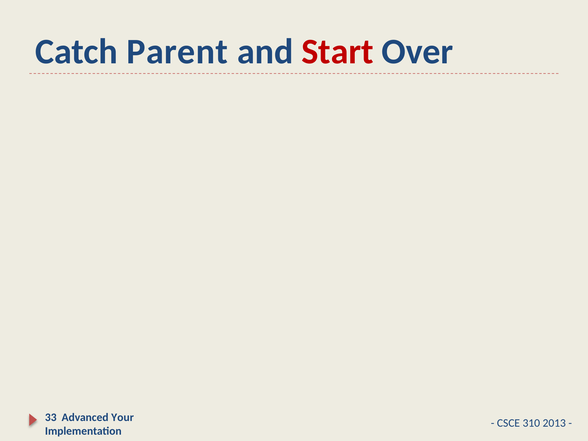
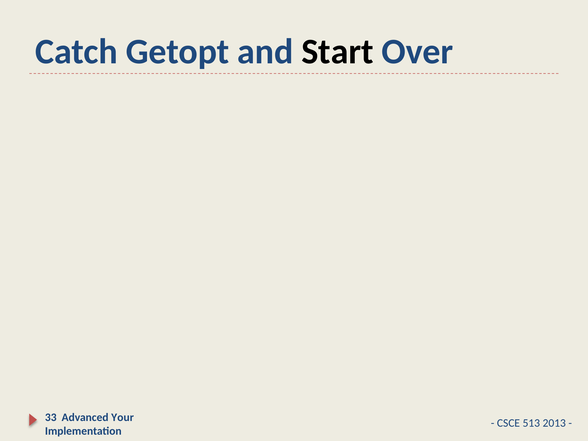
Parent: Parent -> Getopt (178, 52)
Start colour: red -> black (337, 52)
310: 310 -> 513 (531, 423)
